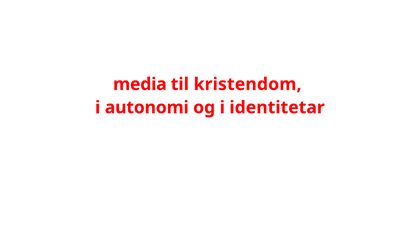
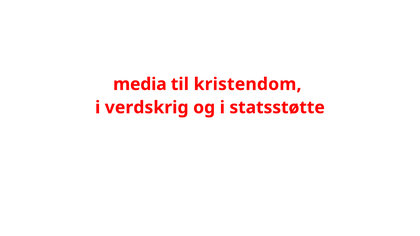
autonomi: autonomi -> verdskrig (147, 108)
identitetar: identitetar -> statsstøtte (277, 108)
